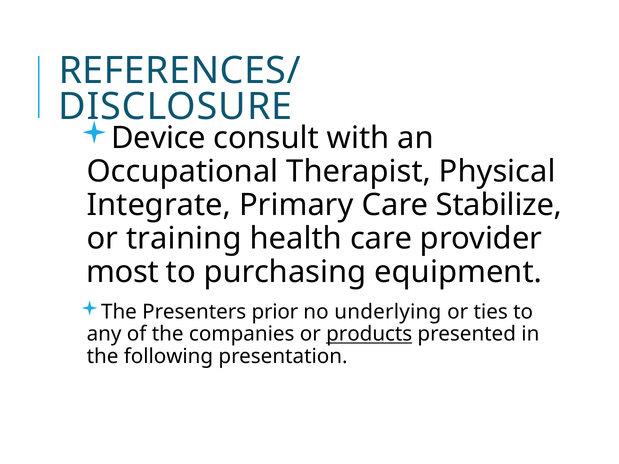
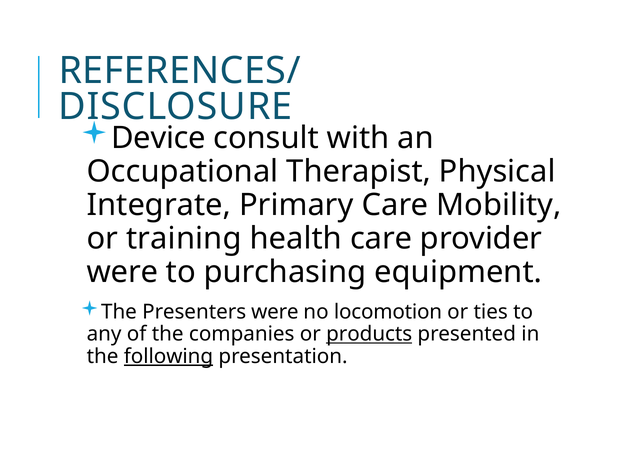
Stabilize: Stabilize -> Mobility (499, 205)
most: most -> were (122, 272)
Presenters prior: prior -> were (275, 312)
underlying: underlying -> locomotion (388, 312)
following underline: none -> present (168, 357)
